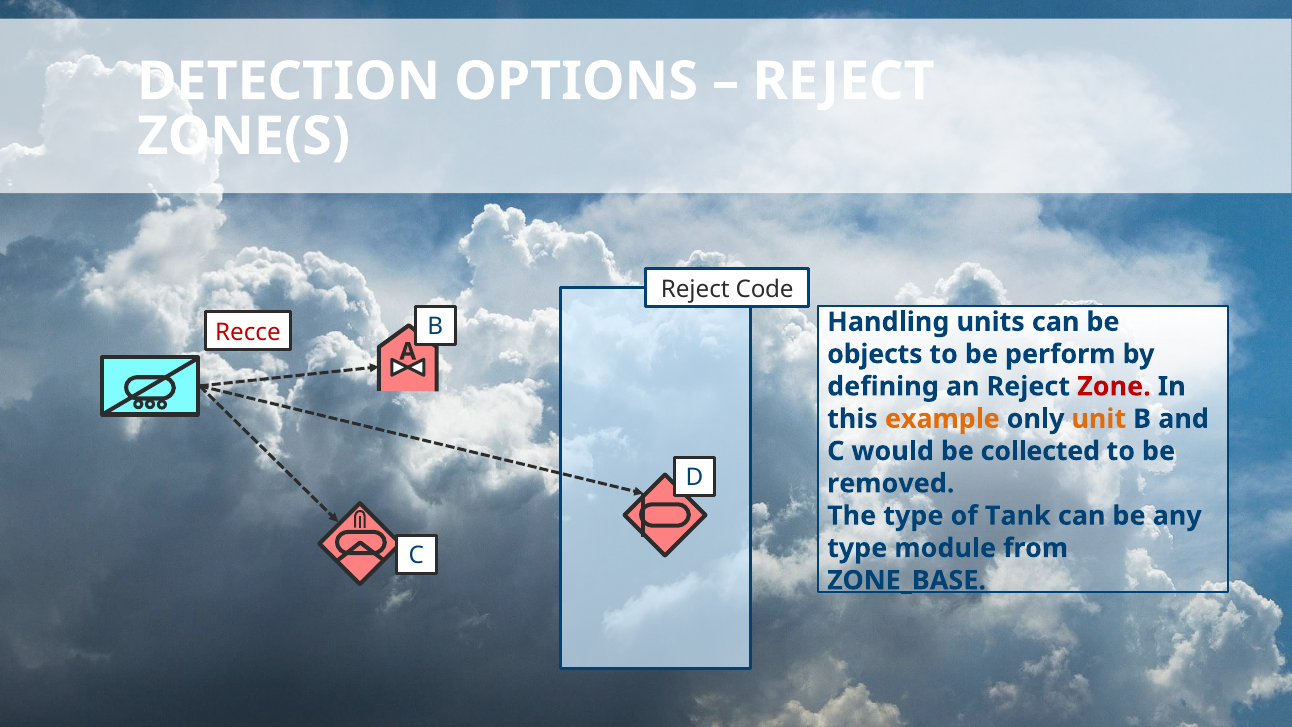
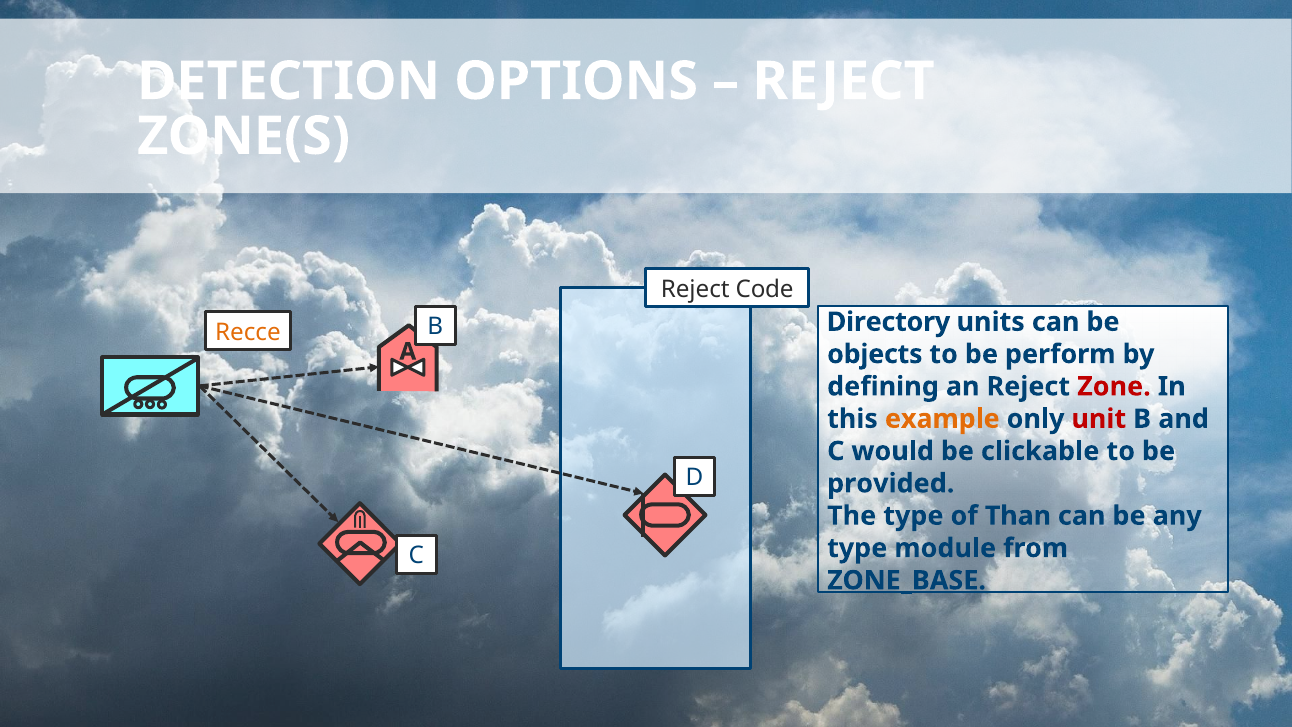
Handling: Handling -> Directory (888, 322)
Recce colour: red -> orange (248, 332)
unit colour: orange -> red (1099, 419)
collected: collected -> clickable (1040, 451)
removed: removed -> provided (891, 483)
Tank: Tank -> Than (1018, 516)
